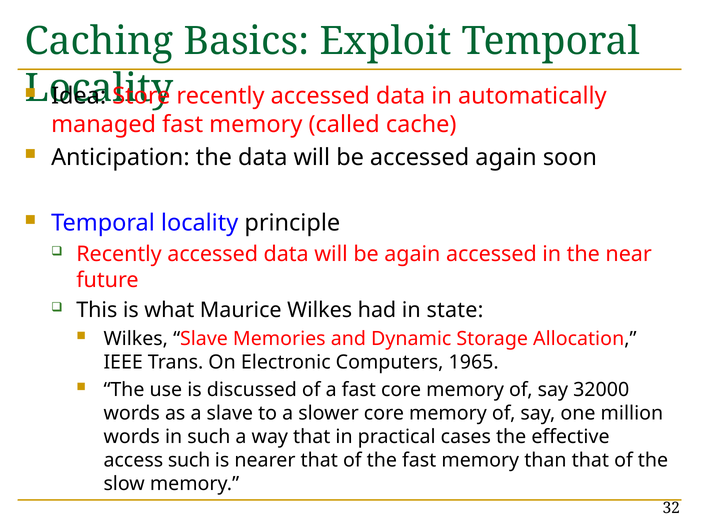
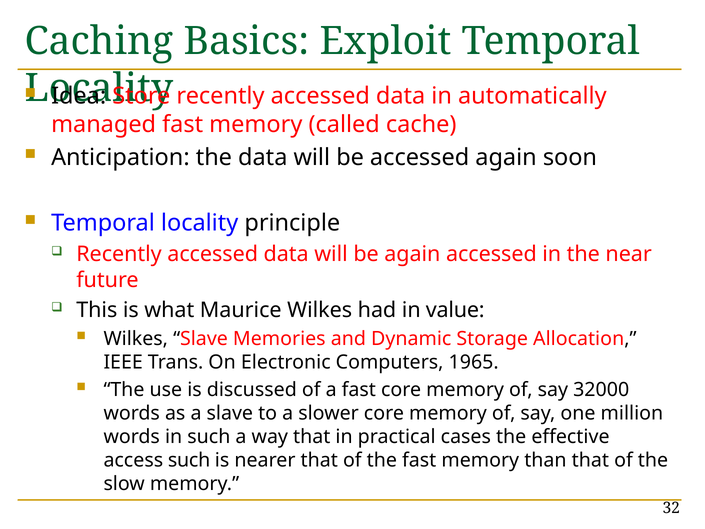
state: state -> value (455, 310)
